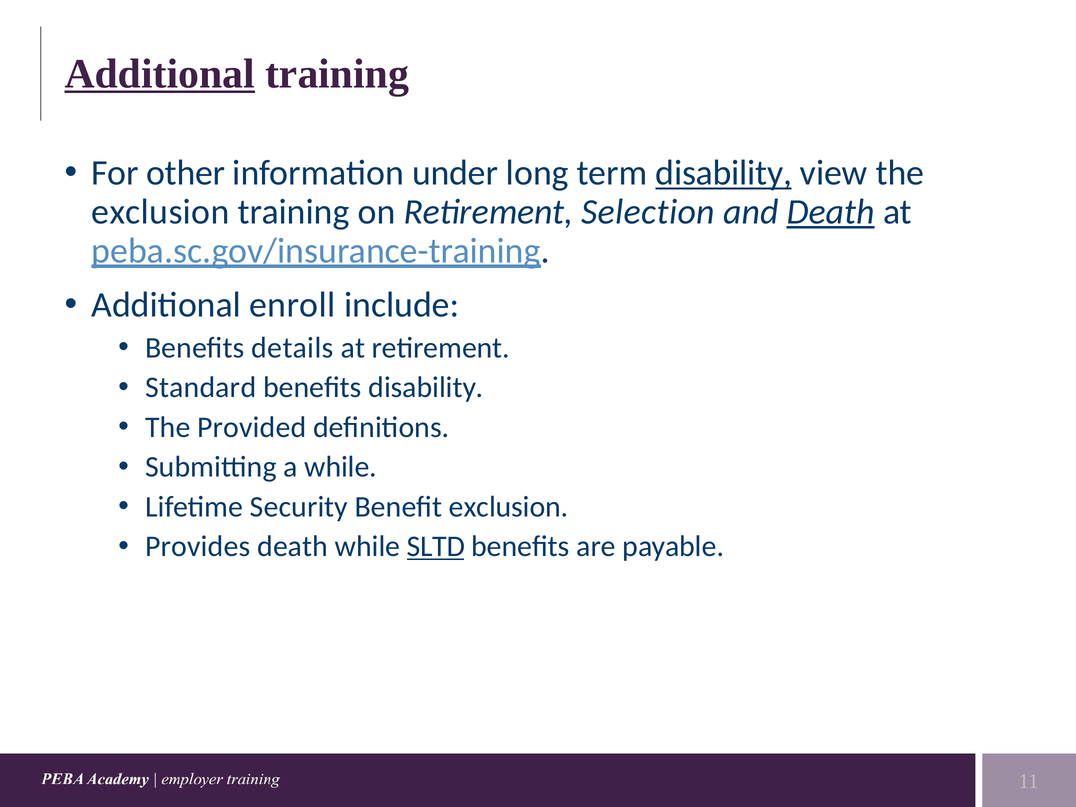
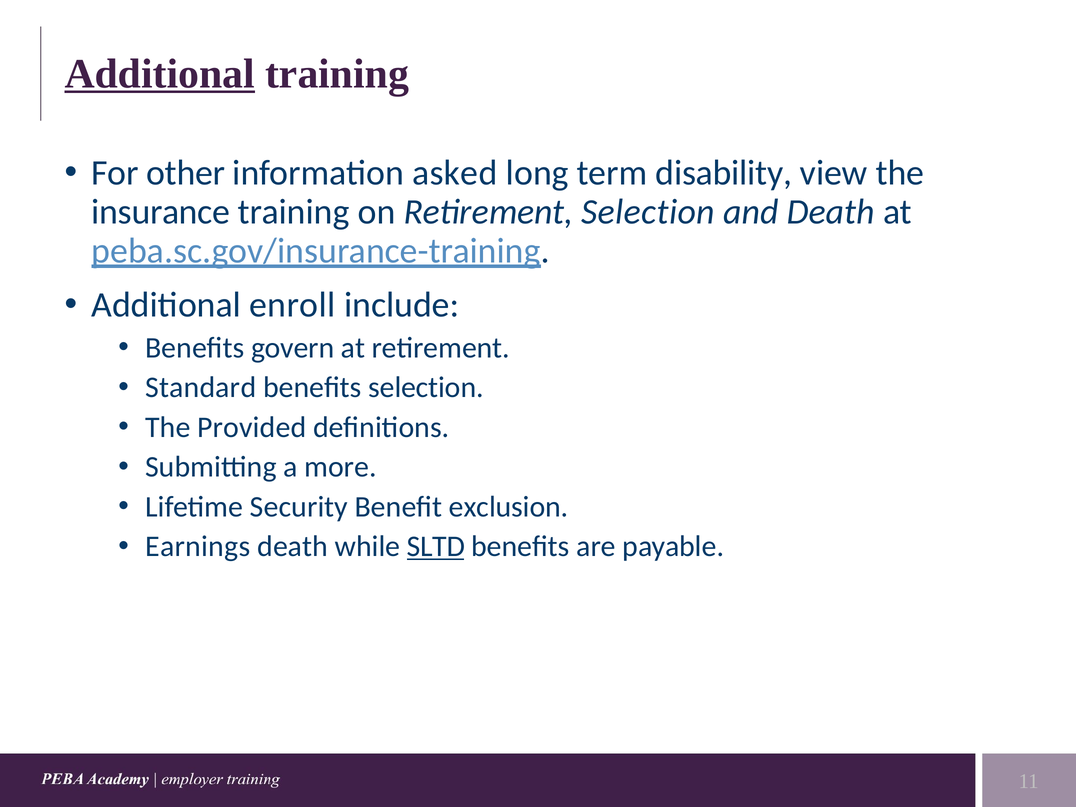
under: under -> asked (455, 173)
disability underline: present -> none (724, 173)
exclusion: exclusion -> insurance (161, 212)
Death underline: present -> none (831, 212)
details: details -> govern (293, 348)
benefits disability: disability -> selection (426, 388)
a while: while -> more (341, 467)
Provides: Provides -> Earnings (198, 546)
